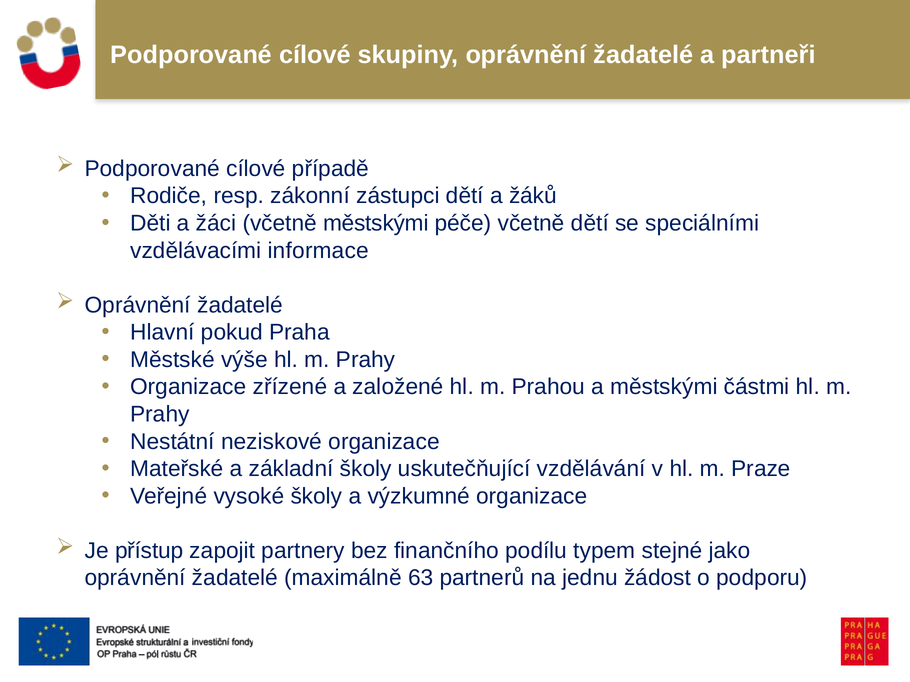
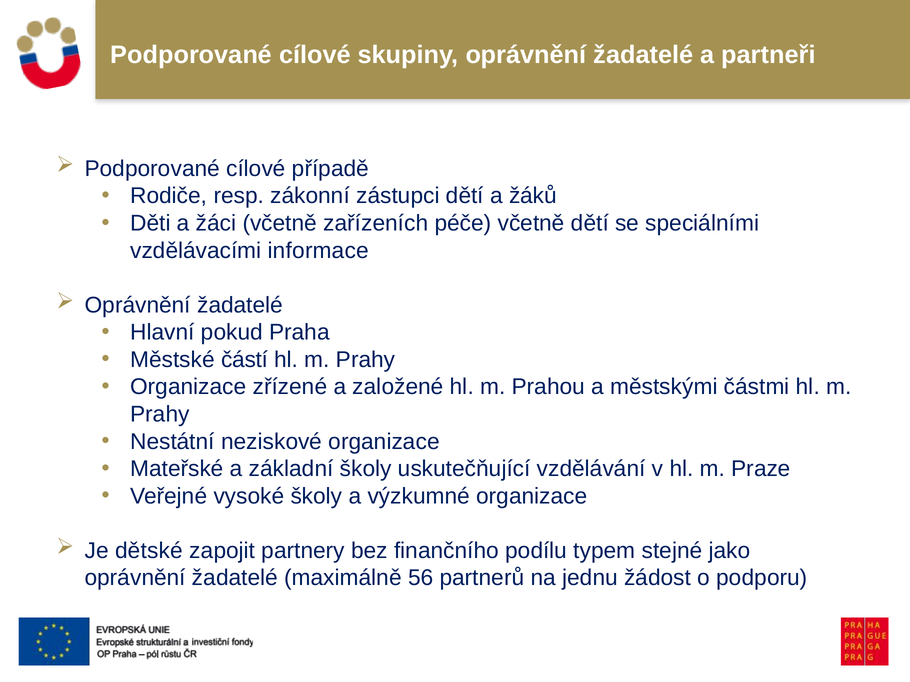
včetně městskými: městskými -> zařízeních (376, 223)
výše: výše -> částí (245, 360)
přístup: přístup -> dětské (149, 551)
63: 63 -> 56 (421, 578)
